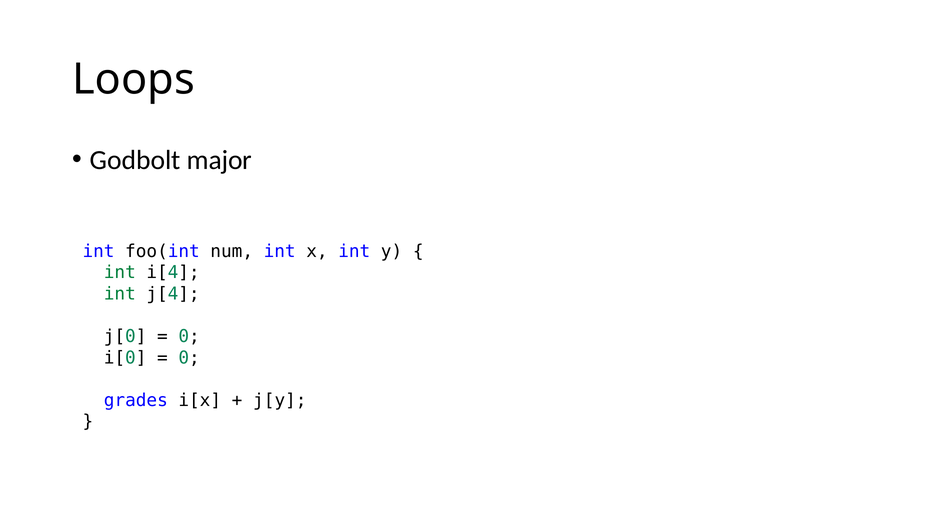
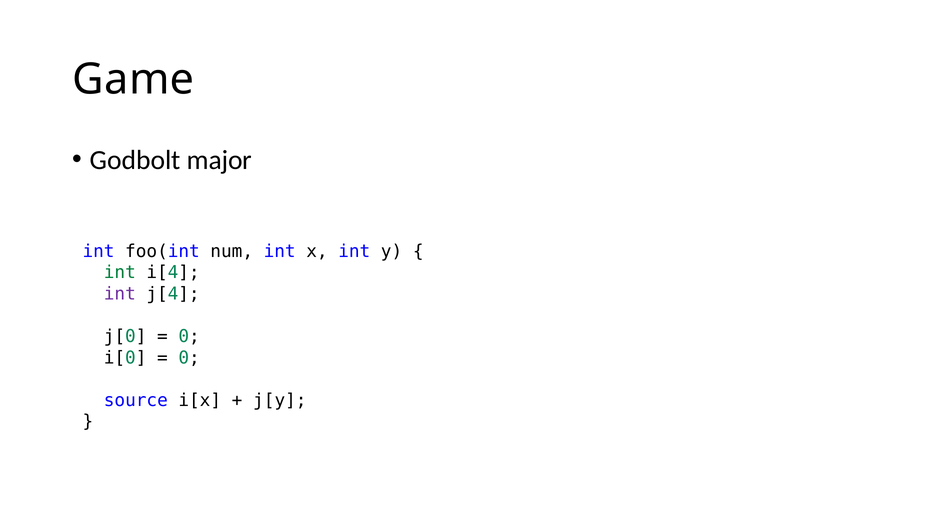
Loops: Loops -> Game (133, 79)
int colour: green -> purple (120, 294)
grades: grades -> source (136, 400)
